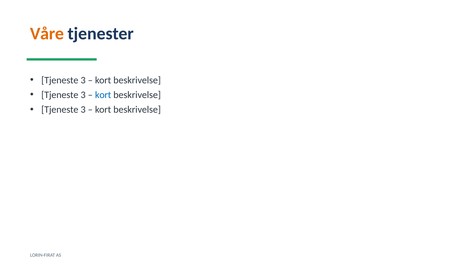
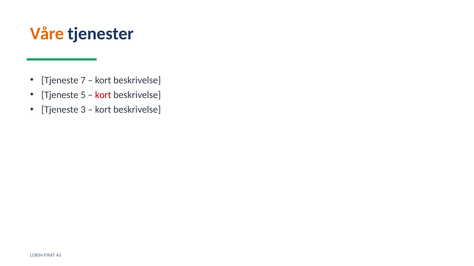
3: 3 -> 7 (83, 80)
3: 3 -> 5 (83, 95)
kort colour: blue -> red (103, 95)
